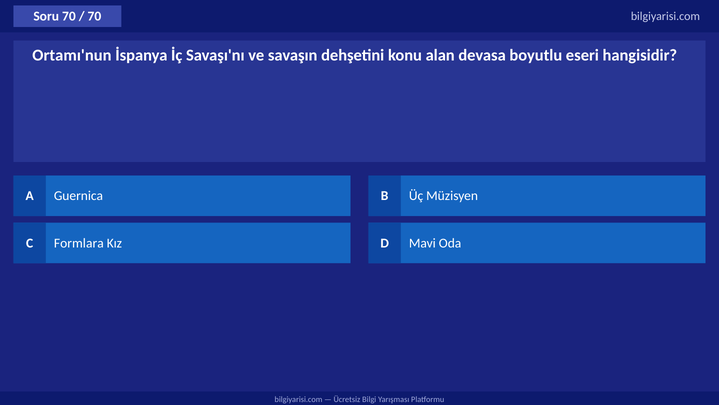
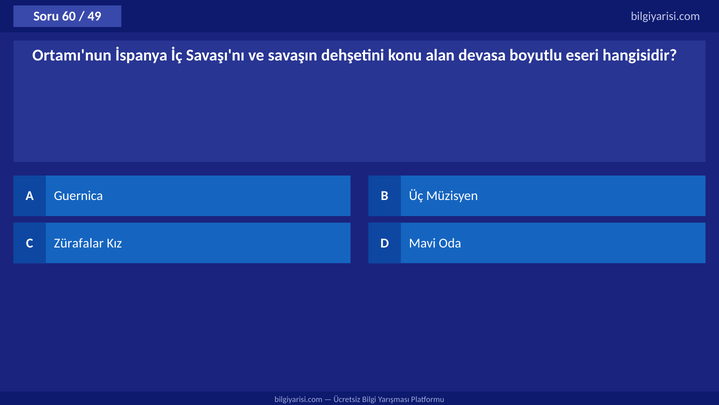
Soru 70: 70 -> 60 (69, 16)
70: 70 -> 49 (94, 16)
Formlara: Formlara -> Zürafalar (79, 243)
